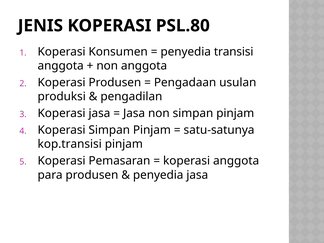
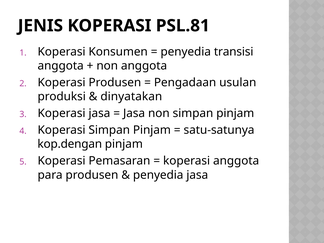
PSL.80: PSL.80 -> PSL.81 (183, 26)
pengadilan: pengadilan -> dinyatakan (131, 97)
kop.transisi: kop.transisi -> kop.dengan (70, 144)
